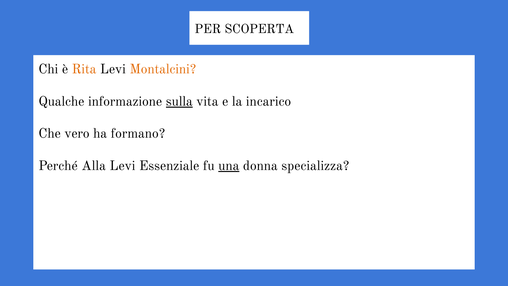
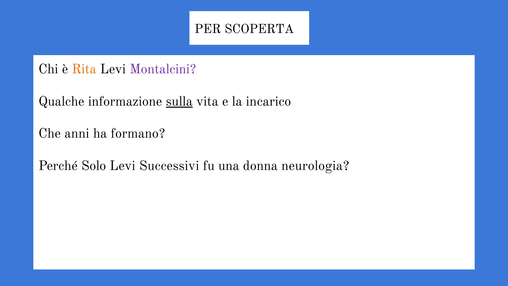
Montalcini colour: orange -> purple (163, 69)
vero: vero -> anni (77, 133)
Alla: Alla -> Solo (94, 166)
Essenziale: Essenziale -> Successivi (169, 166)
una underline: present -> none (229, 166)
specializza: specializza -> neurologia (315, 166)
